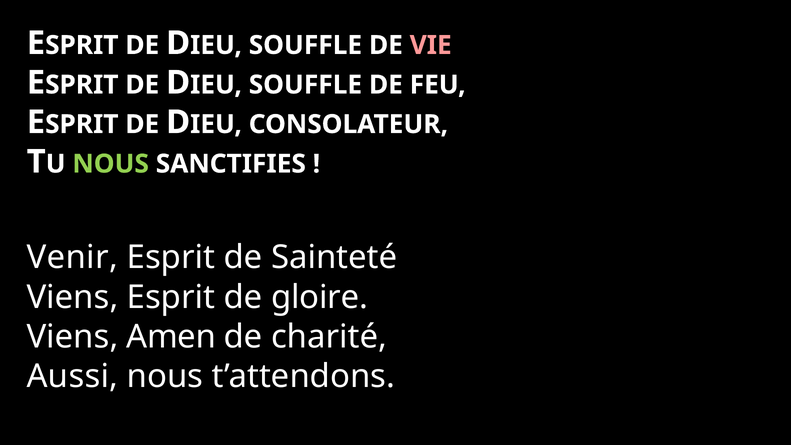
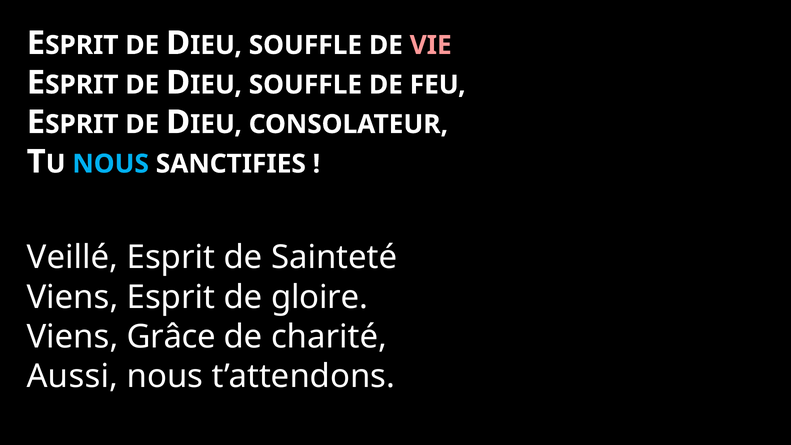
NOUS colour: light green -> light blue (111, 164)
Venir: Venir -> Veillé (72, 258)
Amen: Amen -> Grâce (171, 337)
